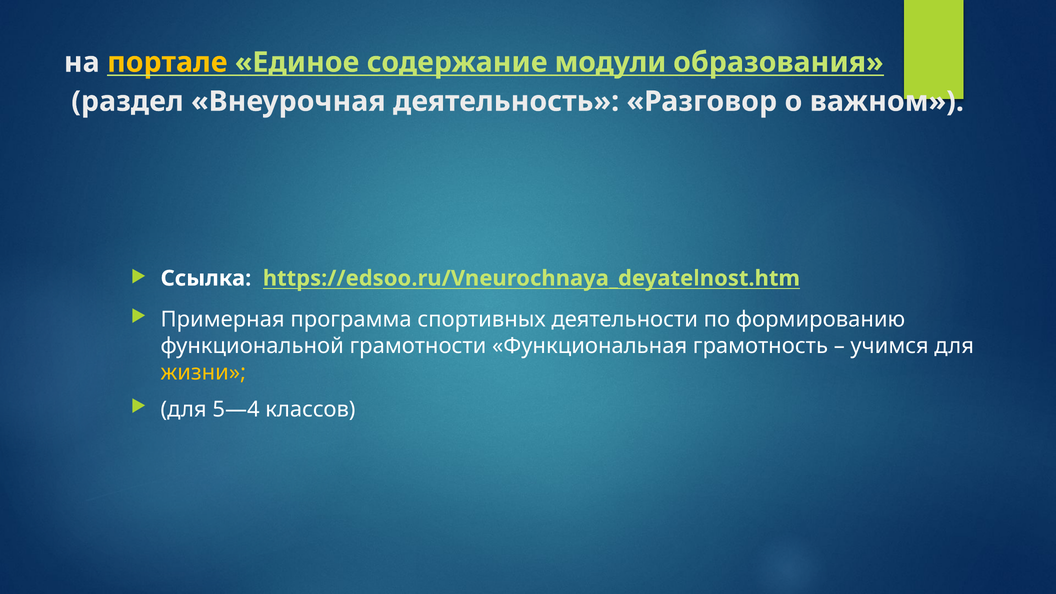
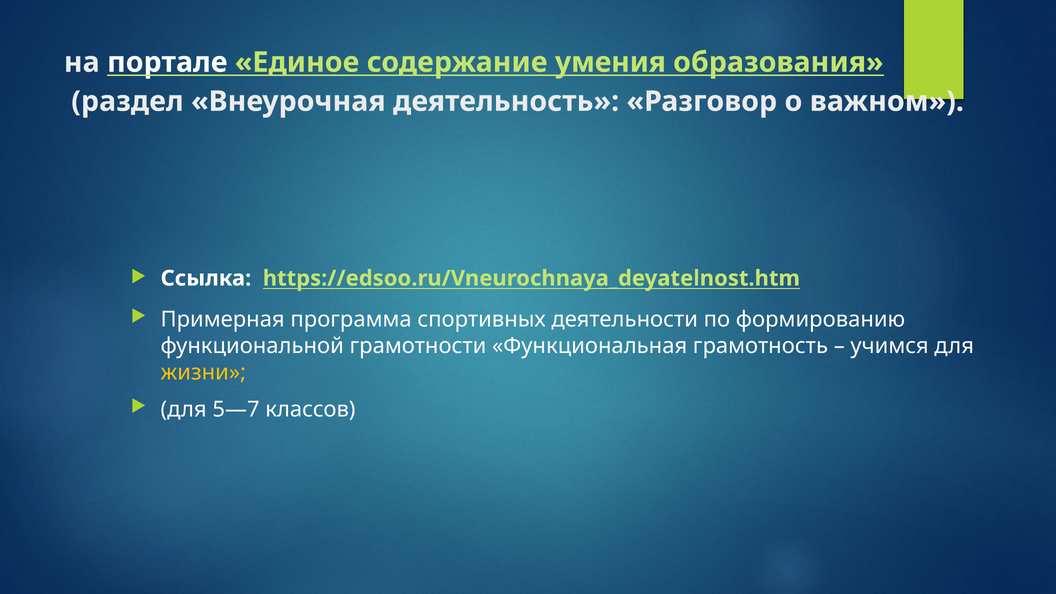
портале colour: yellow -> white (167, 62)
модули: модули -> умения (610, 62)
5—4: 5—4 -> 5—7 (236, 410)
